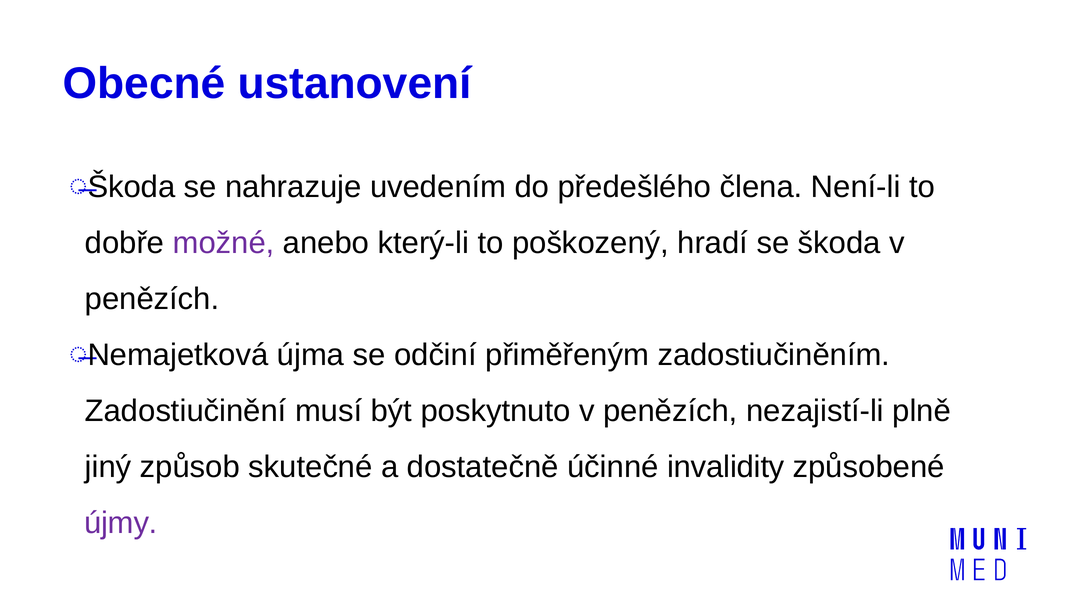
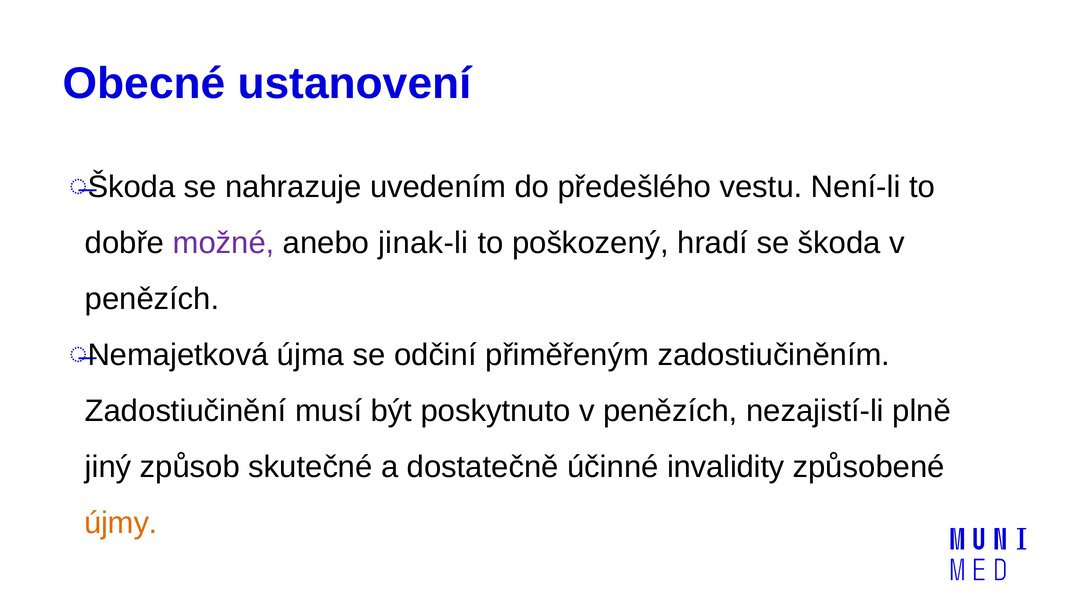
člena: člena -> vestu (761, 187)
který-li: který-li -> jinak-li (423, 243)
újmy colour: purple -> orange (121, 523)
